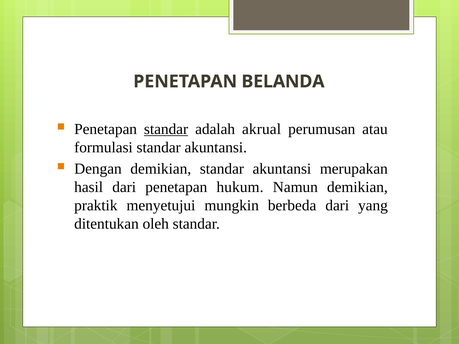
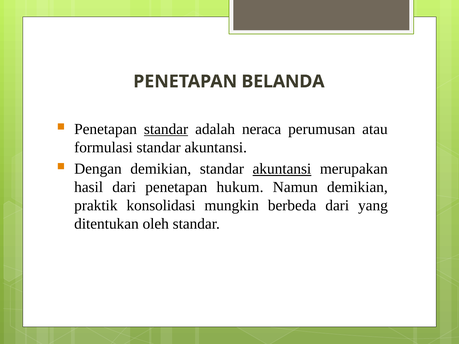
akrual: akrual -> neraca (262, 129)
akuntansi underline: none -> present (282, 169)
menyetujui: menyetujui -> konsolidasi (161, 206)
